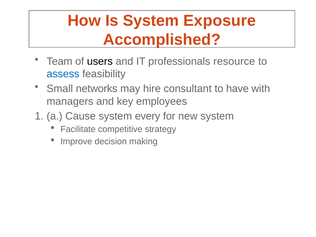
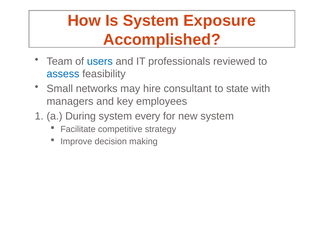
users colour: black -> blue (100, 61)
resource: resource -> reviewed (234, 61)
have: have -> state (237, 89)
Cause: Cause -> During (81, 116)
